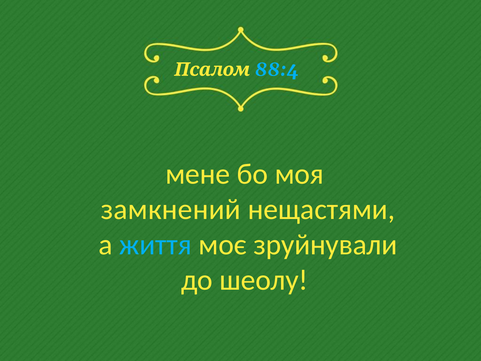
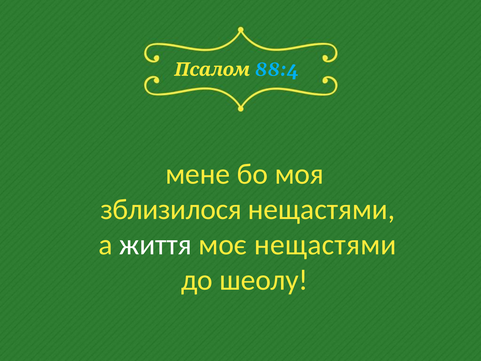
замкнений: замкнений -> зблизилося (171, 209)
життя colour: light blue -> white (156, 245)
моє зруйнували: зруйнували -> нещастями (325, 245)
